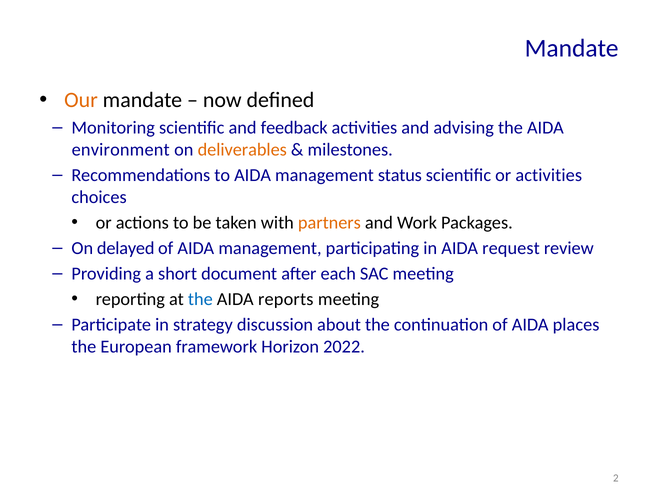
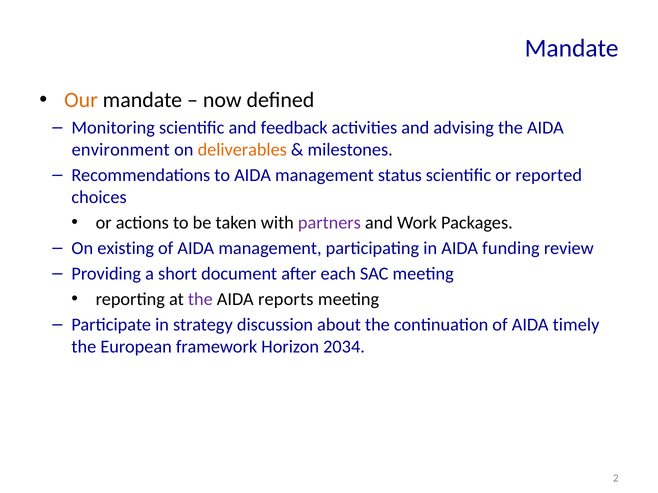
or activities: activities -> reported (549, 175)
partners colour: orange -> purple (329, 223)
delayed: delayed -> existing (126, 248)
request: request -> funding (511, 248)
the colour: blue -> purple (200, 300)
places: places -> timely (576, 325)
2022: 2022 -> 2034 (344, 347)
